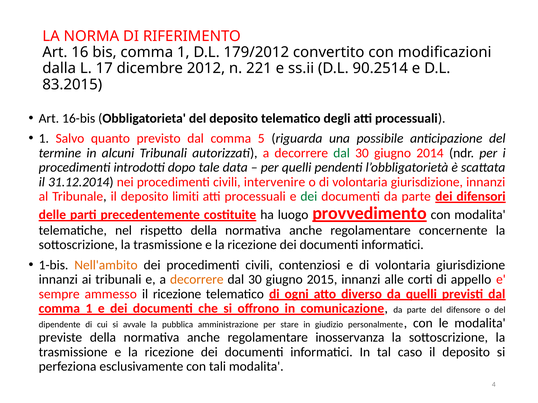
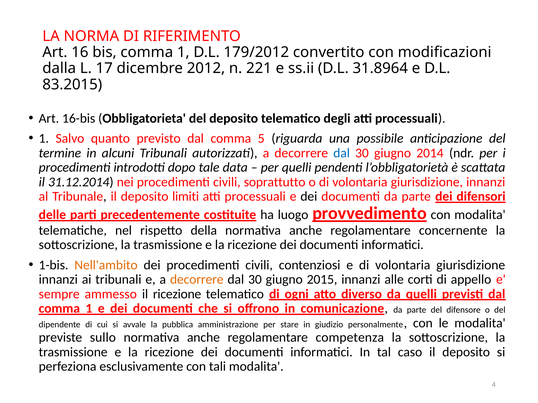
90.2514: 90.2514 -> 31.8964 (380, 68)
dal colour: green -> blue (342, 153)
intervenire: intervenire -> soprattutto (275, 182)
dei colour: green -> black (309, 197)
previste della: della -> sullo (103, 338)
inosservanza: inosservanza -> competenza (350, 338)
